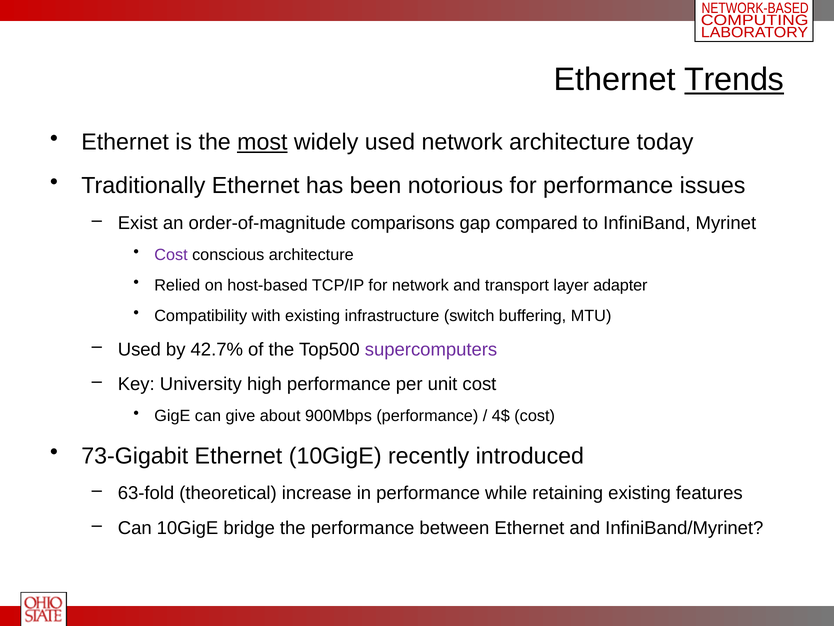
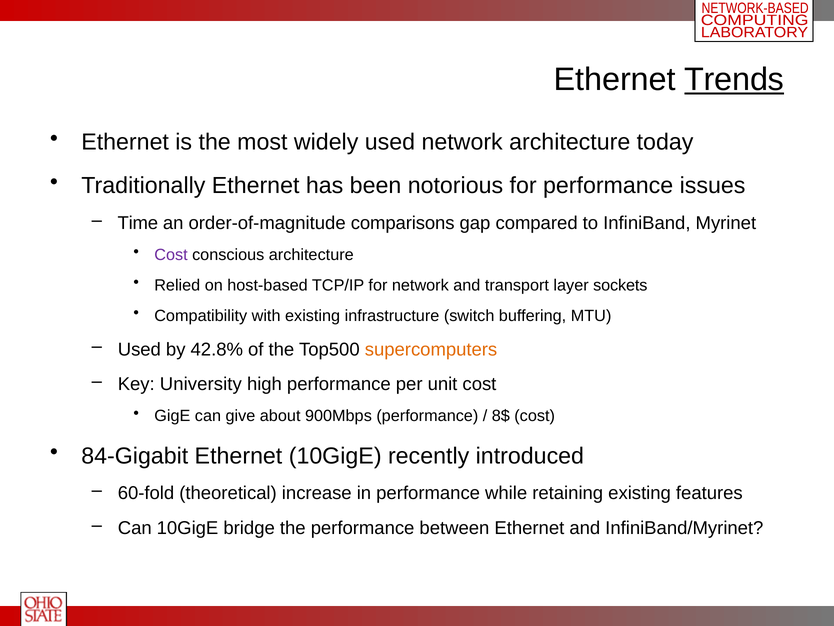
most underline: present -> none (262, 142)
Exist: Exist -> Time (138, 223)
adapter: adapter -> sockets (620, 285)
42.7%: 42.7% -> 42.8% (217, 349)
supercomputers colour: purple -> orange (431, 349)
4$: 4$ -> 8$ (501, 416)
73-Gigabit: 73-Gigabit -> 84-Gigabit (135, 456)
63-fold: 63-fold -> 60-fold (146, 493)
